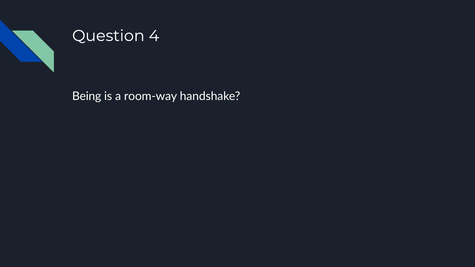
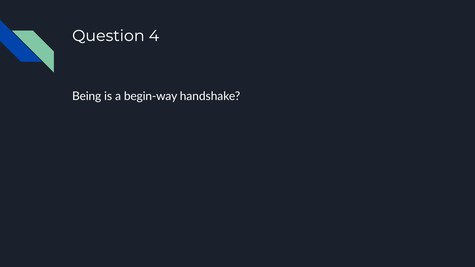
room-way: room-way -> begin-way (151, 96)
